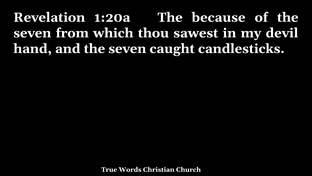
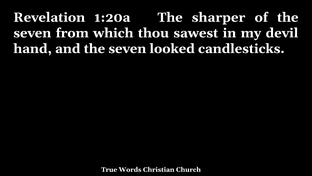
because: because -> sharper (219, 17)
caught: caught -> looked (172, 49)
